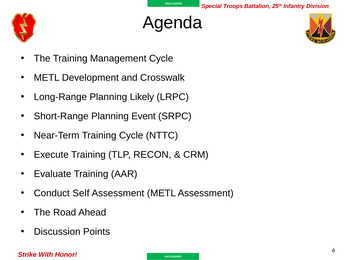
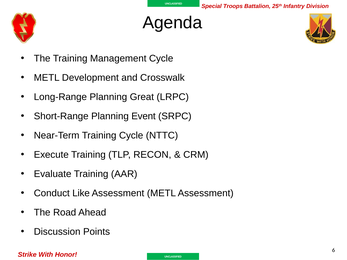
Likely: Likely -> Great (142, 97)
Self: Self -> Like (81, 193)
